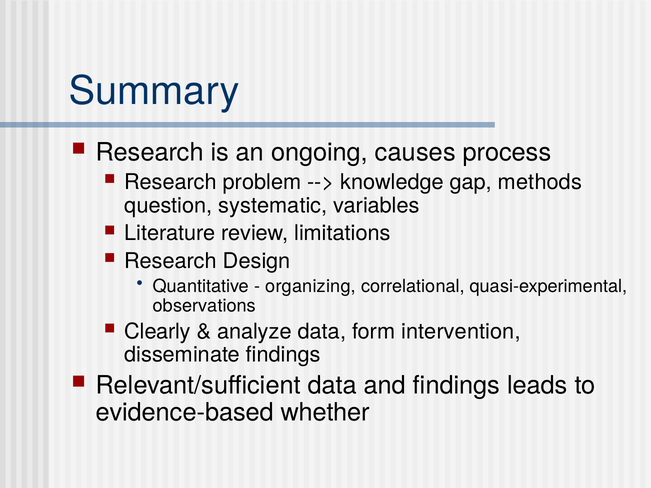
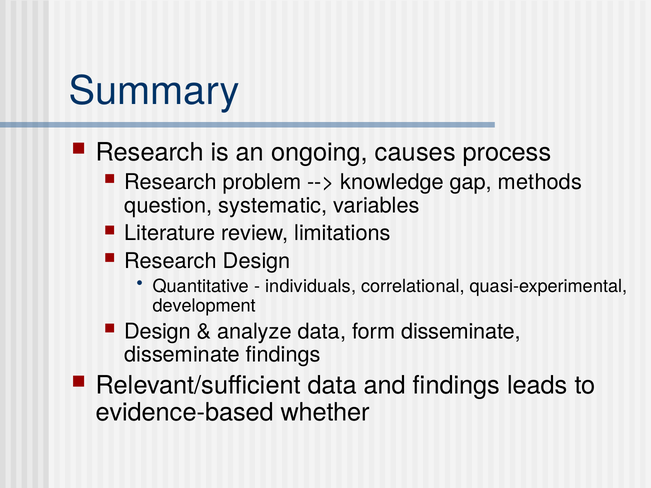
organizing: organizing -> individuals (311, 286)
observations: observations -> development (204, 306)
Clearly: Clearly -> Design (158, 332)
form intervention: intervention -> disseminate (461, 332)
